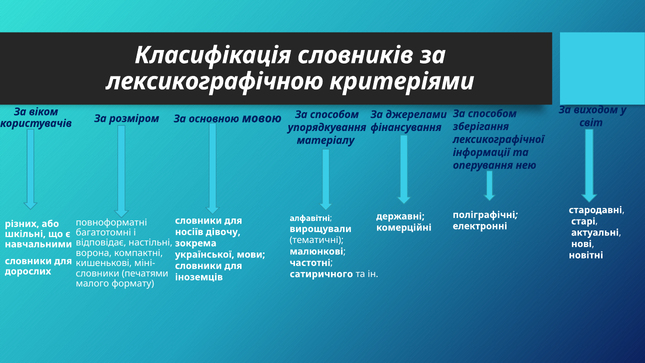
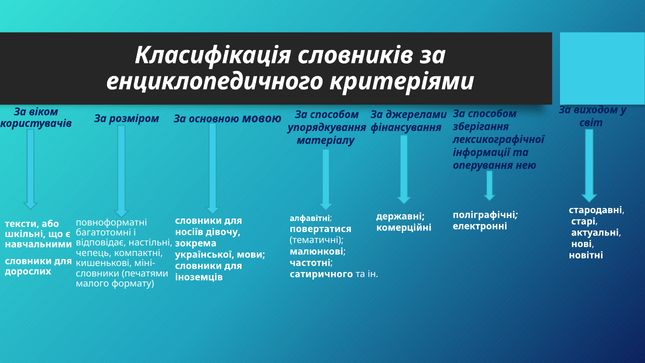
лексикографічною: лексикографічною -> енциклопедичного (215, 81)
різних: різних -> тексти (22, 224)
вирощували: вирощували -> повертатися (321, 229)
ворона: ворона -> чепець (94, 253)
